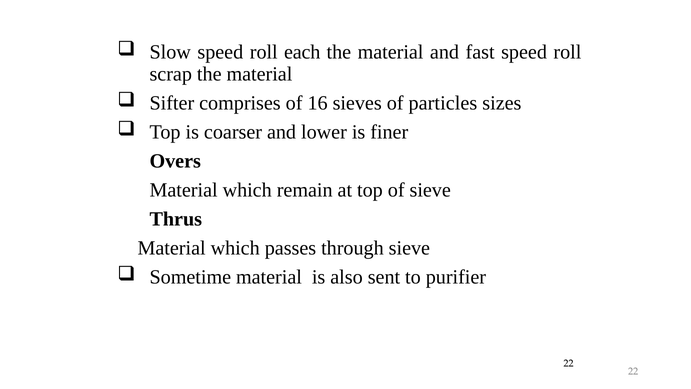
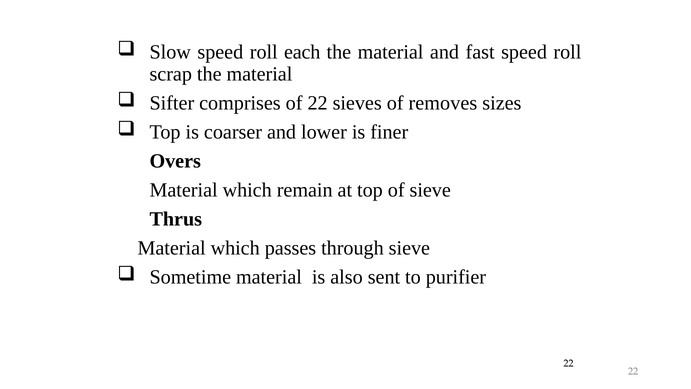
of 16: 16 -> 22 (318, 103)
particles: particles -> removes (443, 103)
